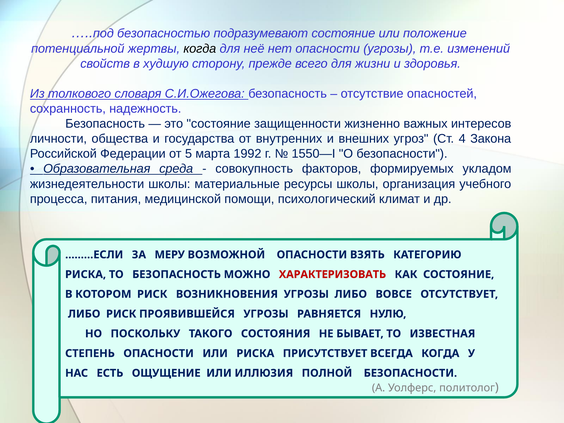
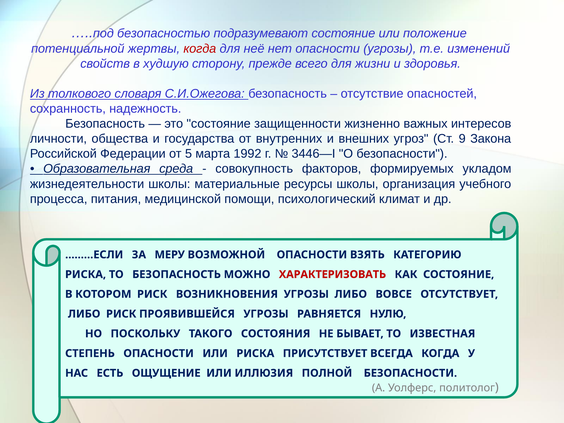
когда colour: black -> red (200, 49)
4: 4 -> 9 (462, 139)
1550—I: 1550—I -> 3446—I (314, 154)
